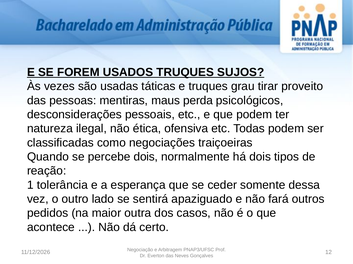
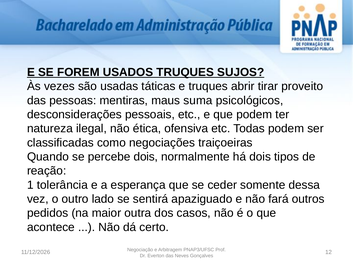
grau: grau -> abrir (243, 87)
perda: perda -> suma (198, 101)
